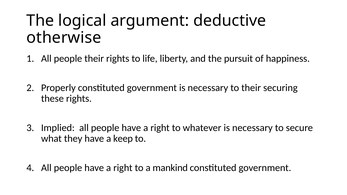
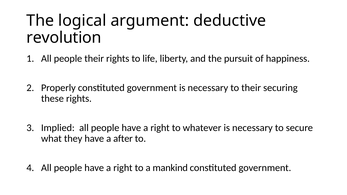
otherwise: otherwise -> revolution (64, 38)
keep: keep -> after (123, 139)
